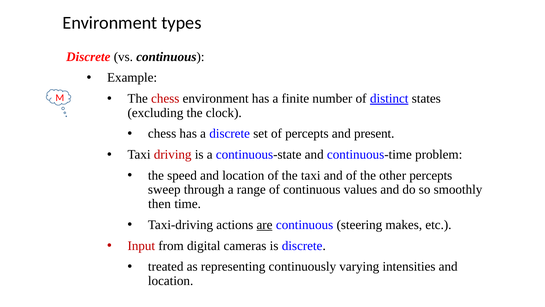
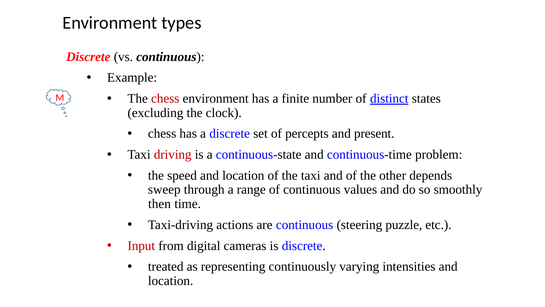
other percepts: percepts -> depends (431, 175)
are underline: present -> none (264, 224)
makes: makes -> puzzle (404, 224)
